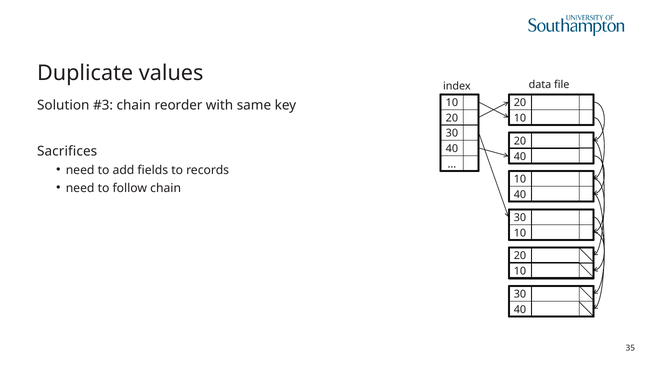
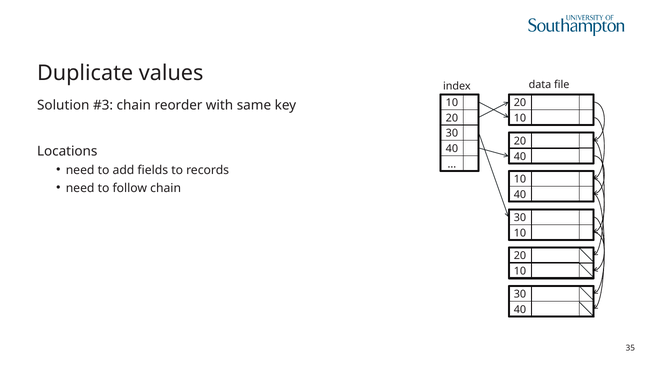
Sacrifices: Sacrifices -> Locations (67, 151)
